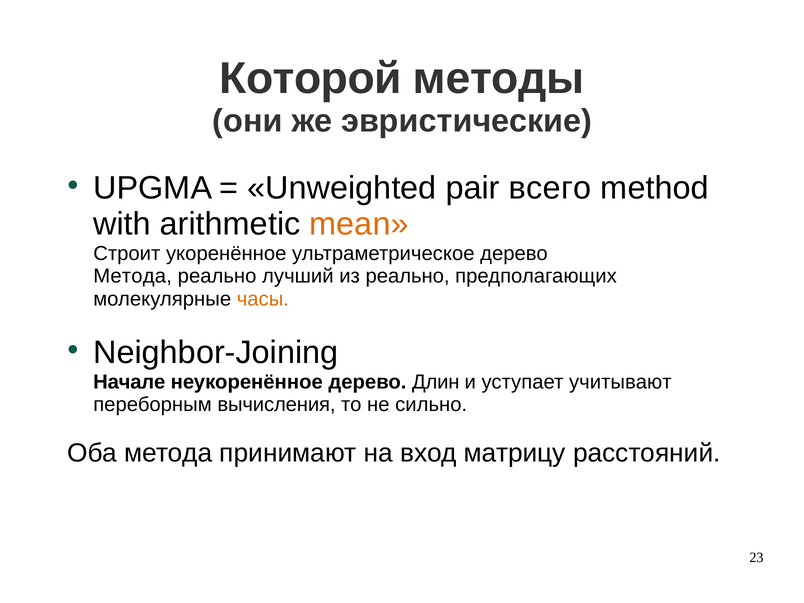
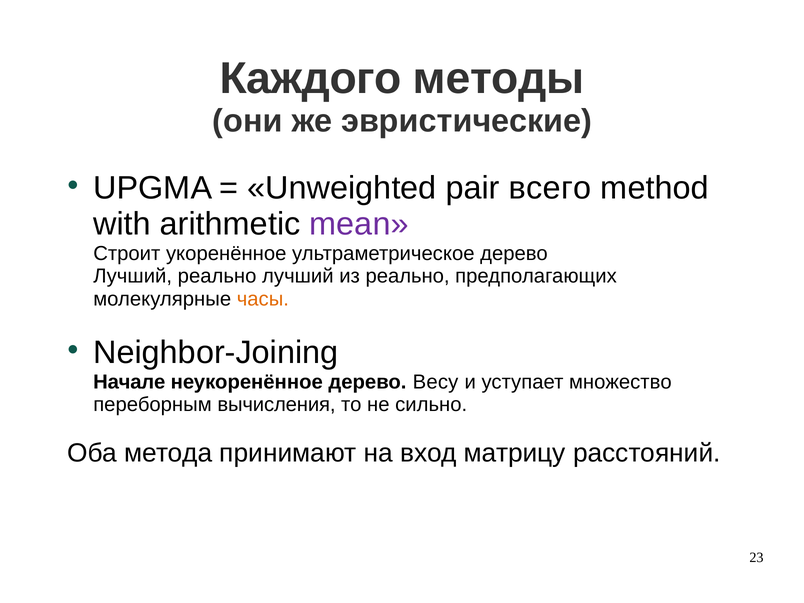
Которой: Которой -> Каждого (311, 78)
mean colour: orange -> purple (359, 224)
Метода: Метода -> Лучший (133, 276)
Длин: Длин -> Весу (436, 382)
учитывают: учитывают -> множество (620, 382)
